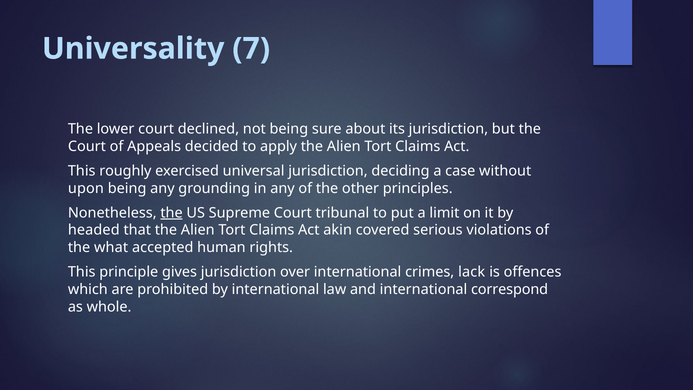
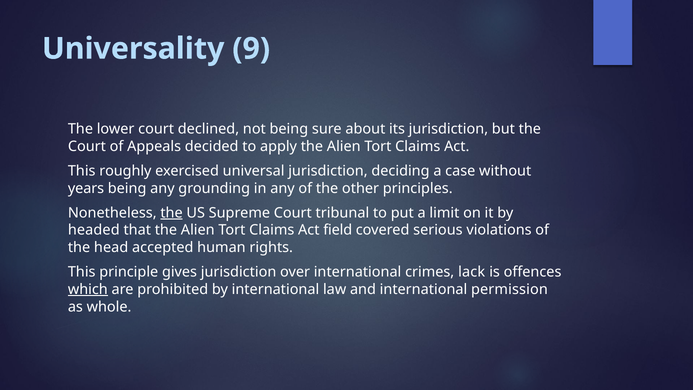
7: 7 -> 9 (251, 49)
upon: upon -> years (86, 188)
akin: akin -> field (338, 230)
what: what -> head (111, 247)
which underline: none -> present (88, 289)
correspond: correspond -> permission (509, 289)
